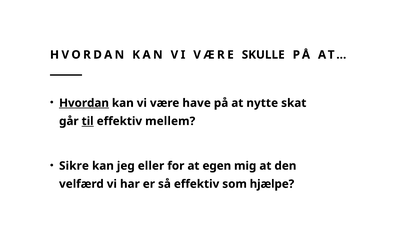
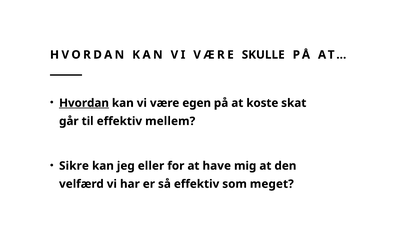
have: have -> egen (197, 103)
nytte: nytte -> koste (262, 103)
til underline: present -> none (88, 121)
egen: egen -> have (217, 166)
hjælpe: hjælpe -> meget (272, 184)
